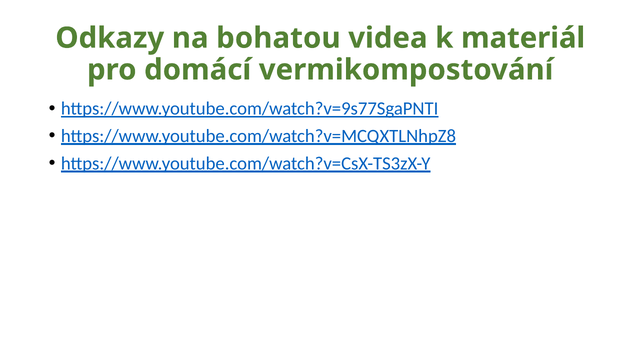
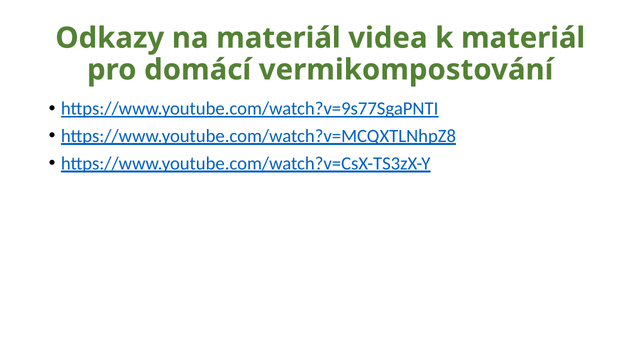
na bohatou: bohatou -> materiál (278, 38)
